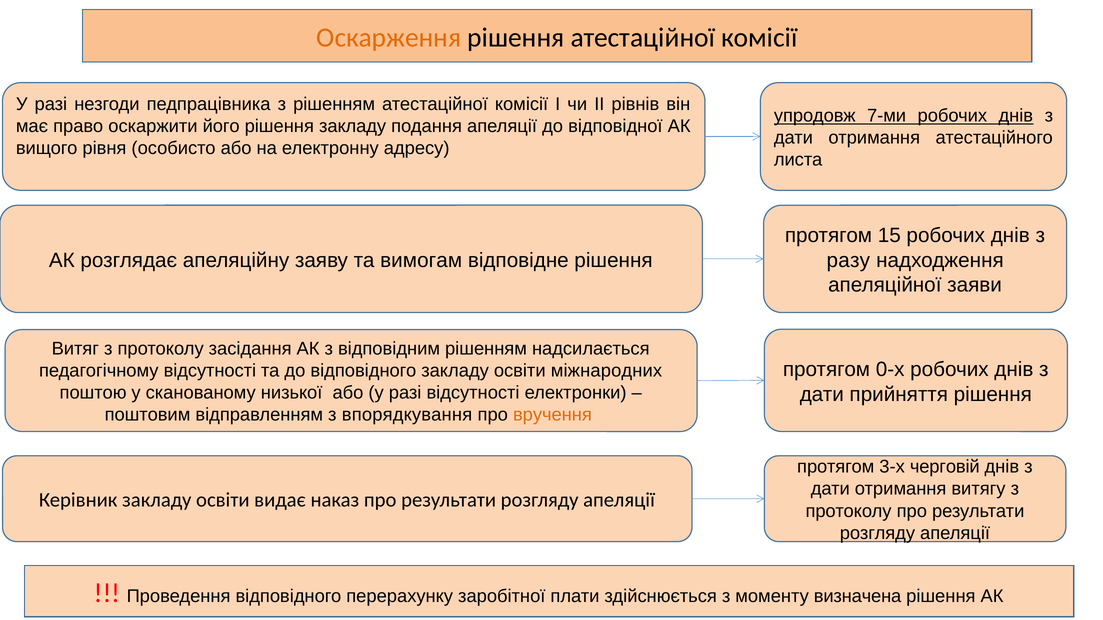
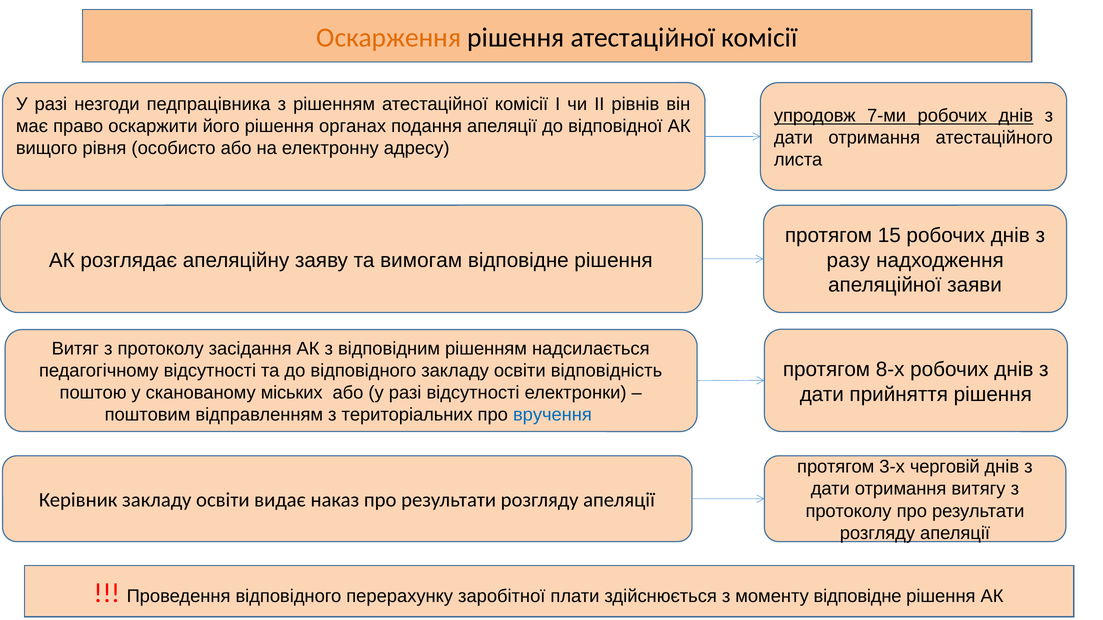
рішення закладу: закладу -> органах (353, 126)
0-х: 0-х -> 8-х (890, 370)
міжнародних: міжнародних -> відповідність (607, 371)
низької: низької -> міських (292, 393)
впорядкування: впорядкування -> територіальних (407, 415)
вручення colour: orange -> blue (552, 415)
моменту визначена: визначена -> відповідне (858, 597)
